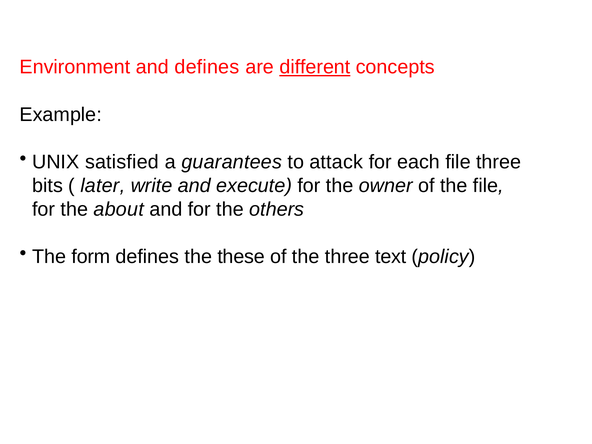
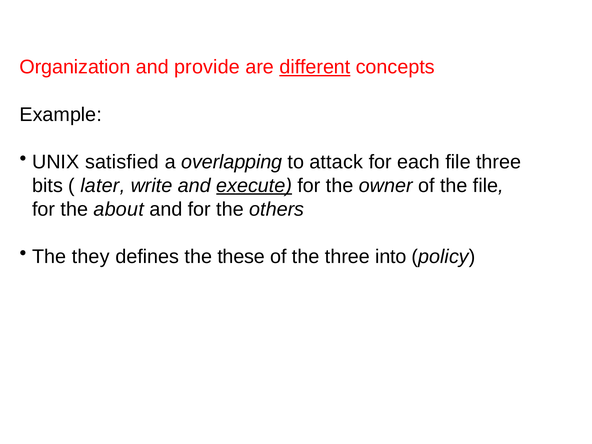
Environment: Environment -> Organization (75, 67)
and defines: defines -> provide (207, 67)
guarantees: guarantees -> overlapping (232, 162)
execute underline: none -> present (254, 186)
form: form -> they (91, 257)
text: text -> into (391, 257)
